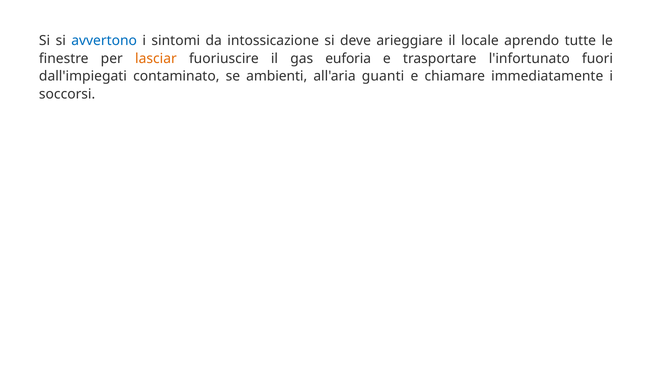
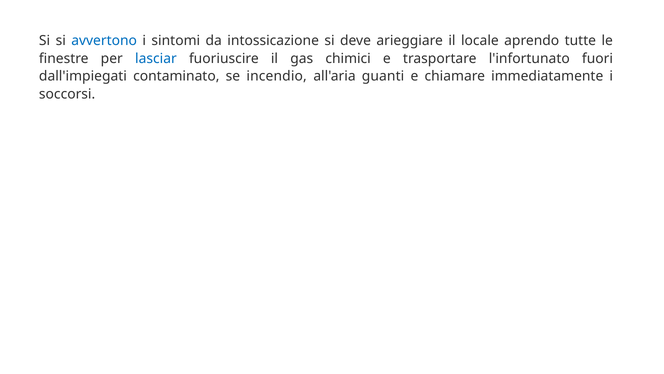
lasciar colour: orange -> blue (156, 58)
euforia: euforia -> chimici (348, 58)
ambienti: ambienti -> incendio (277, 76)
